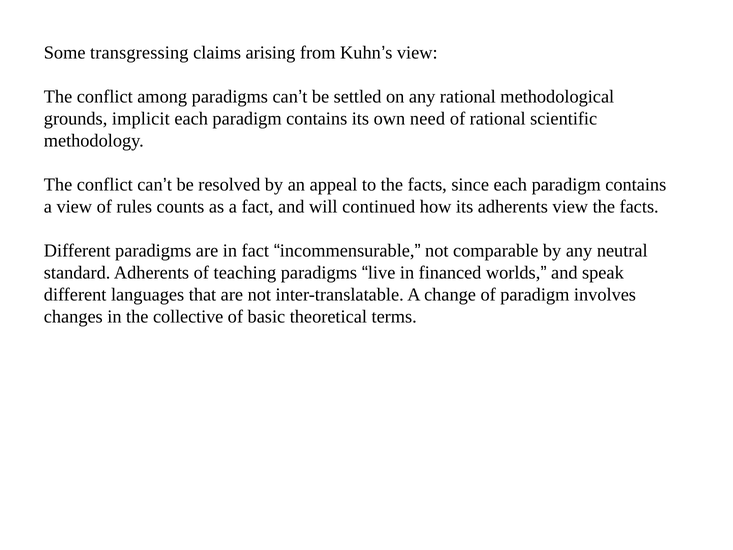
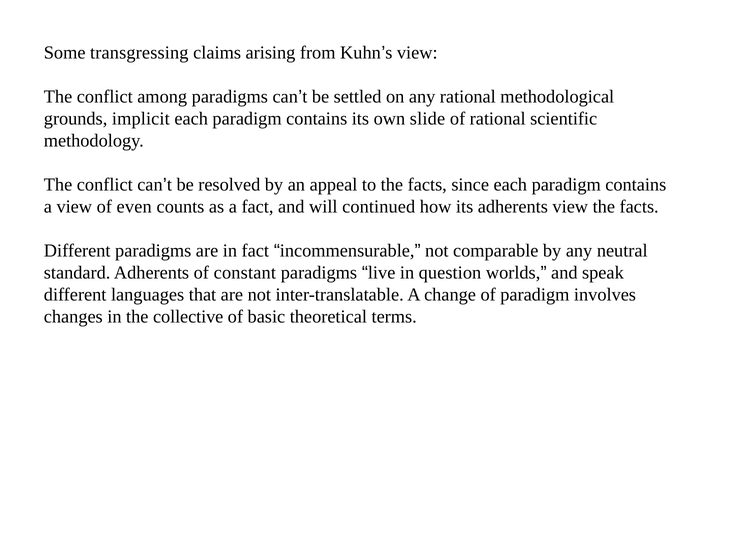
need: need -> slide (427, 118)
rules: rules -> even (134, 206)
teaching: teaching -> constant (245, 272)
financed: financed -> question (450, 272)
